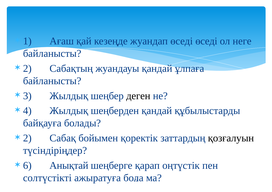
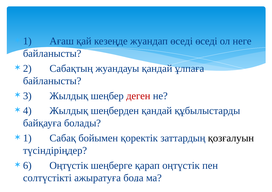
деген colour: black -> red (138, 96)
2: 2 -> 1 (27, 138)
6 Анықтай: Анықтай -> Оңтүстік (69, 166)
